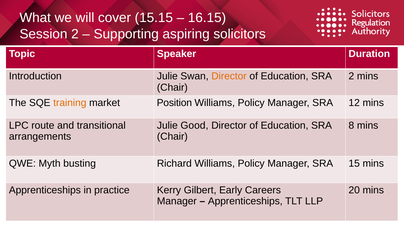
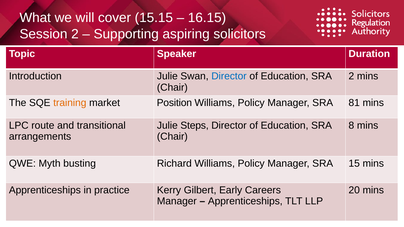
Director colour: orange -> blue (229, 76)
12: 12 -> 81 (354, 103)
Good: Good -> Steps (195, 126)
